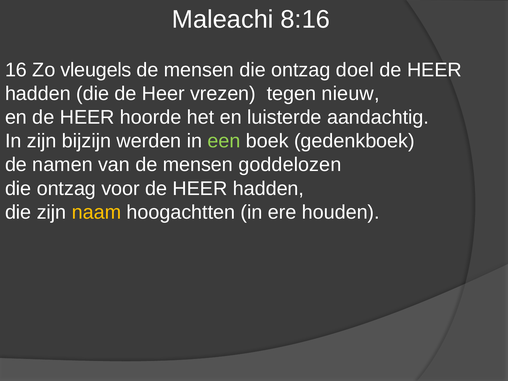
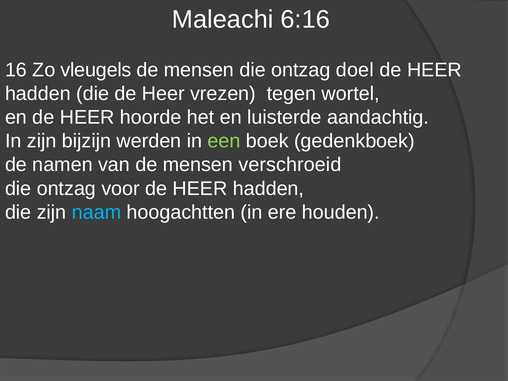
8:16: 8:16 -> 6:16 (305, 19)
nieuw: nieuw -> wortel (351, 94)
goddelozen: goddelozen -> verschroeid (290, 165)
naam colour: yellow -> light blue (96, 212)
